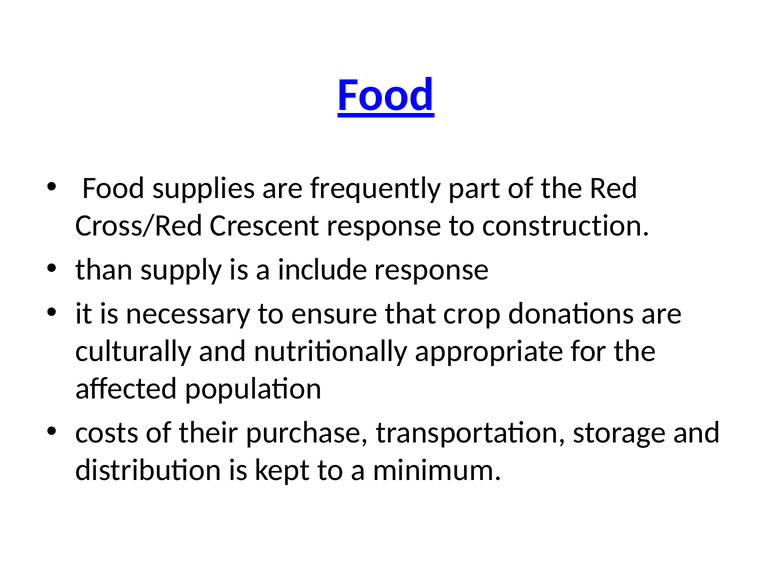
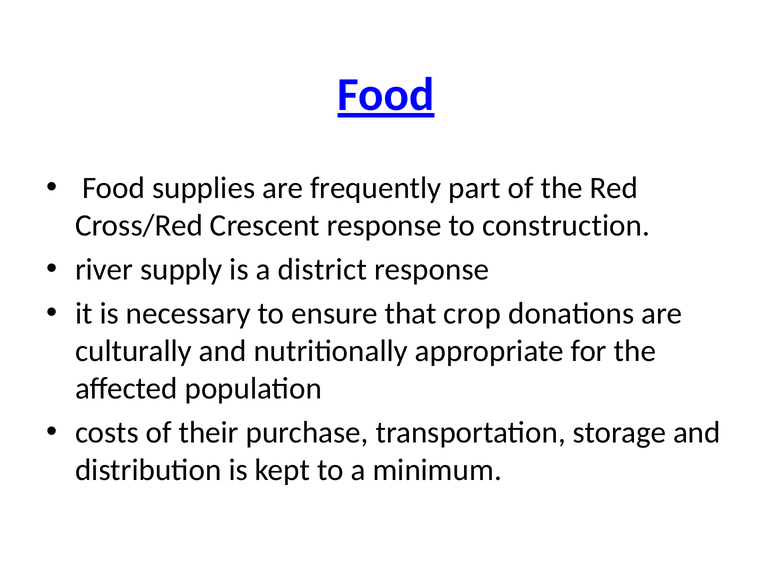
than: than -> river (104, 270)
include: include -> district (322, 270)
